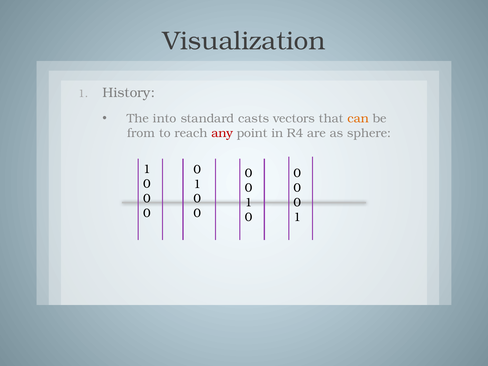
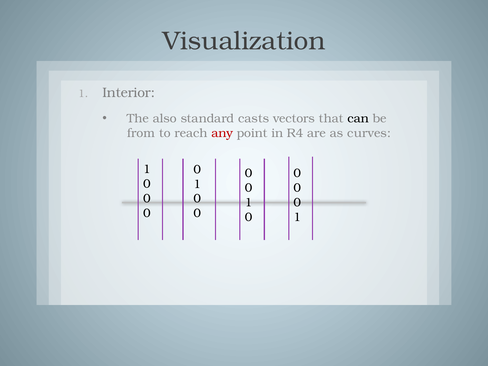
History: History -> Interior (129, 93)
into: into -> also (165, 118)
can colour: orange -> black (358, 118)
sphere: sphere -> curves (369, 133)
